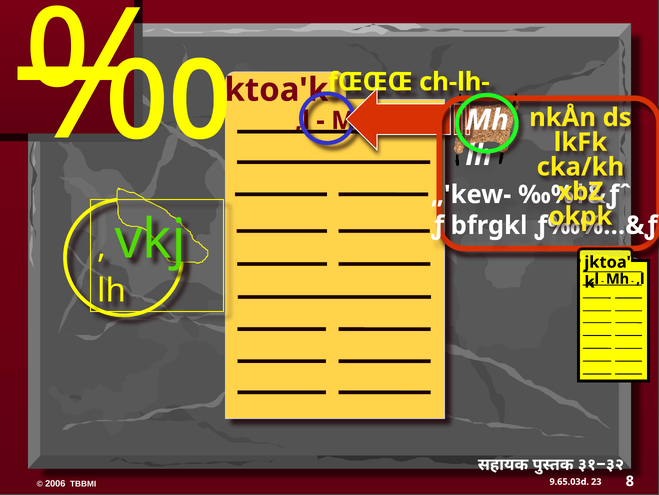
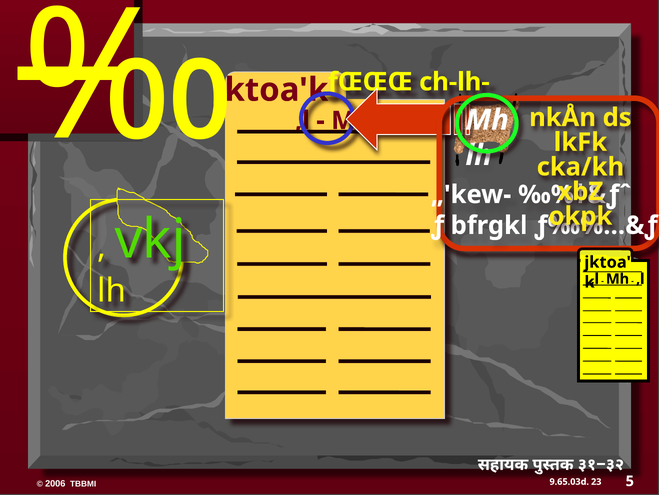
8: 8 -> 5 (630, 481)
